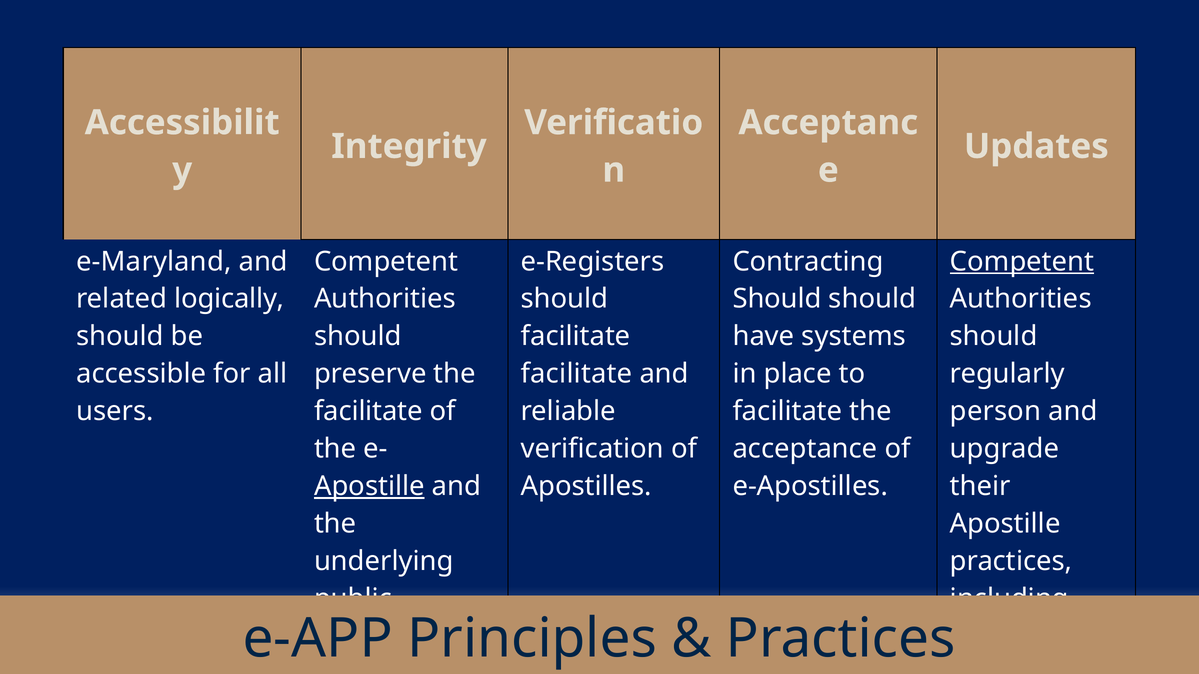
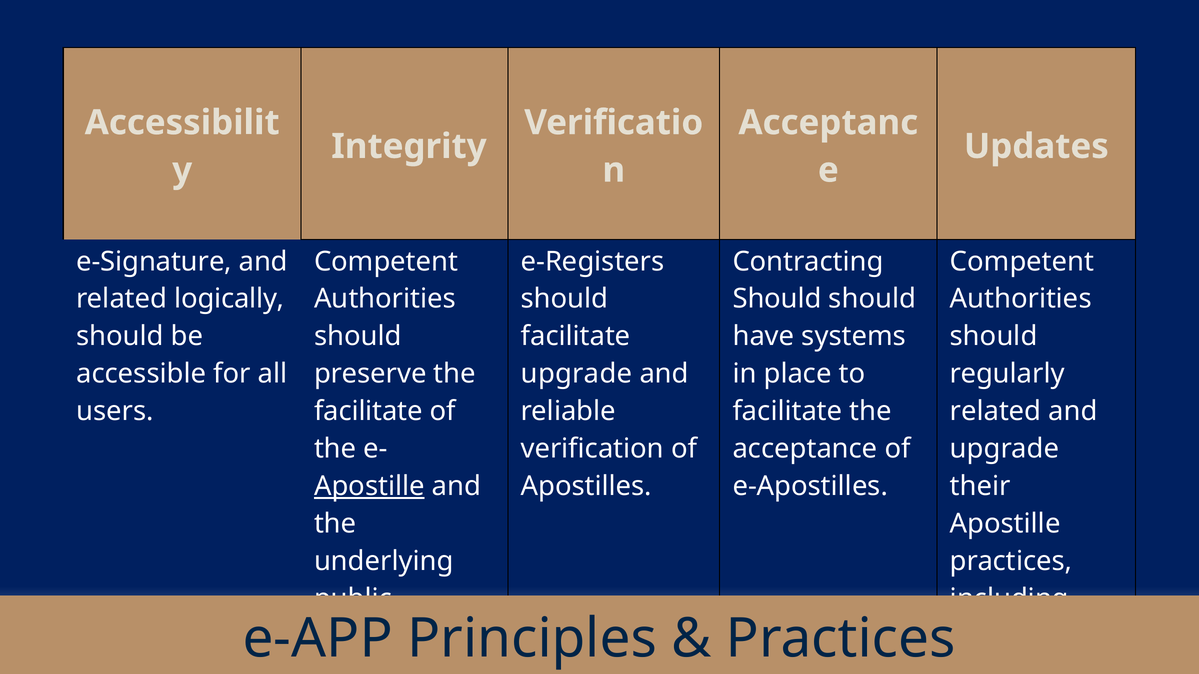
e-Maryland: e-Maryland -> e-Signature (154, 262)
Competent underline: present -> none (1022, 262)
facilitate: facilitate -> upgrade (577, 374)
person: person -> related (996, 412)
